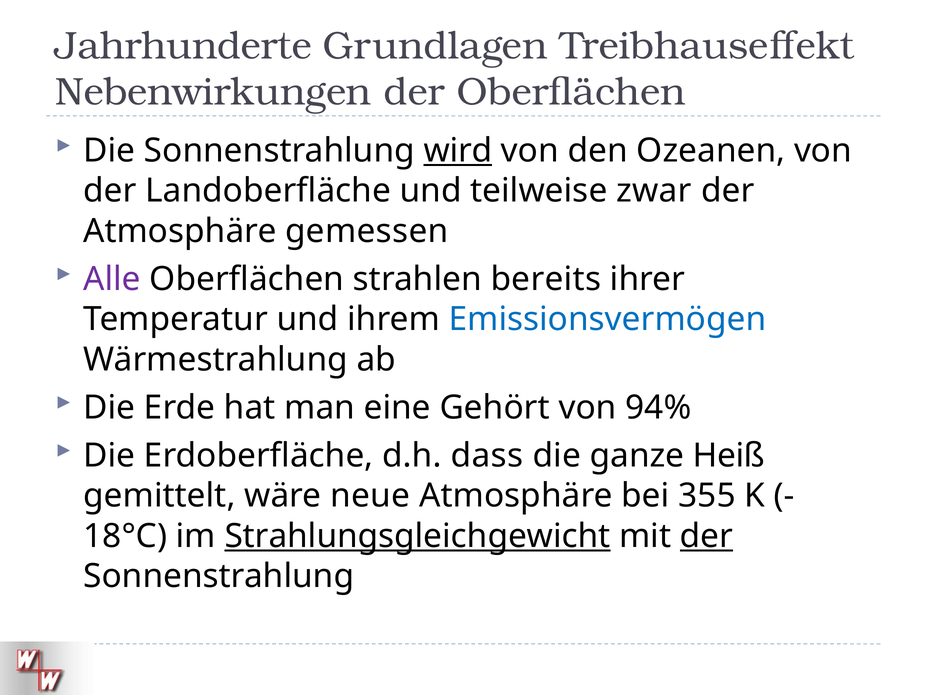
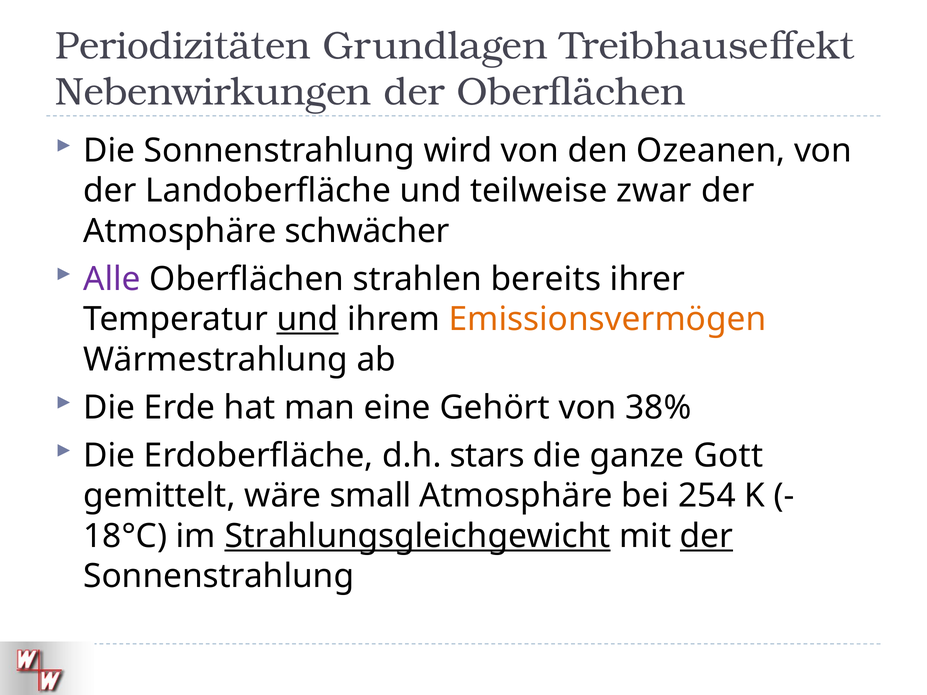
Jahrhunderte: Jahrhunderte -> Periodizitäten (183, 46)
wird underline: present -> none (458, 151)
gemessen: gemessen -> schwächer (367, 231)
und underline: none -> present (308, 319)
Emissionsvermögen colour: blue -> orange (608, 319)
94%: 94% -> 38% (658, 408)
dass: dass -> stars (487, 456)
Heiß: Heiß -> Gott (728, 456)
neue: neue -> small (371, 496)
355: 355 -> 254 (707, 496)
